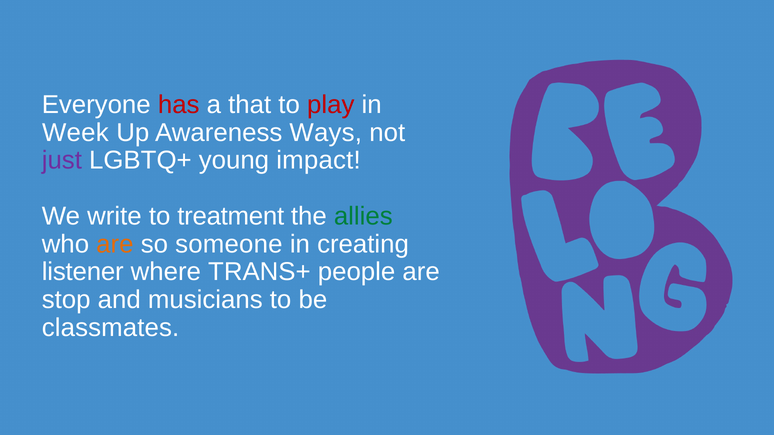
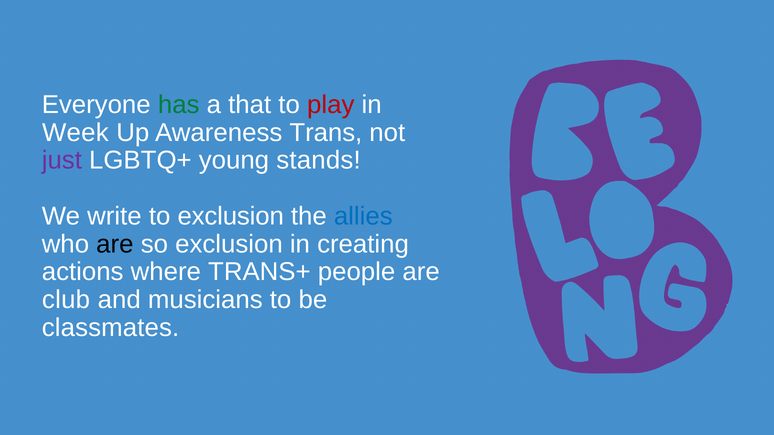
has colour: red -> green (179, 105)
Ways: Ways -> Trans (326, 133)
impact: impact -> stands (319, 161)
to treatment: treatment -> exclusion (231, 216)
allies colour: green -> blue (363, 216)
are colour: orange -> black (115, 244)
so someone: someone -> exclusion (229, 244)
listener: listener -> actions (83, 272)
stop: stop -> club (66, 300)
